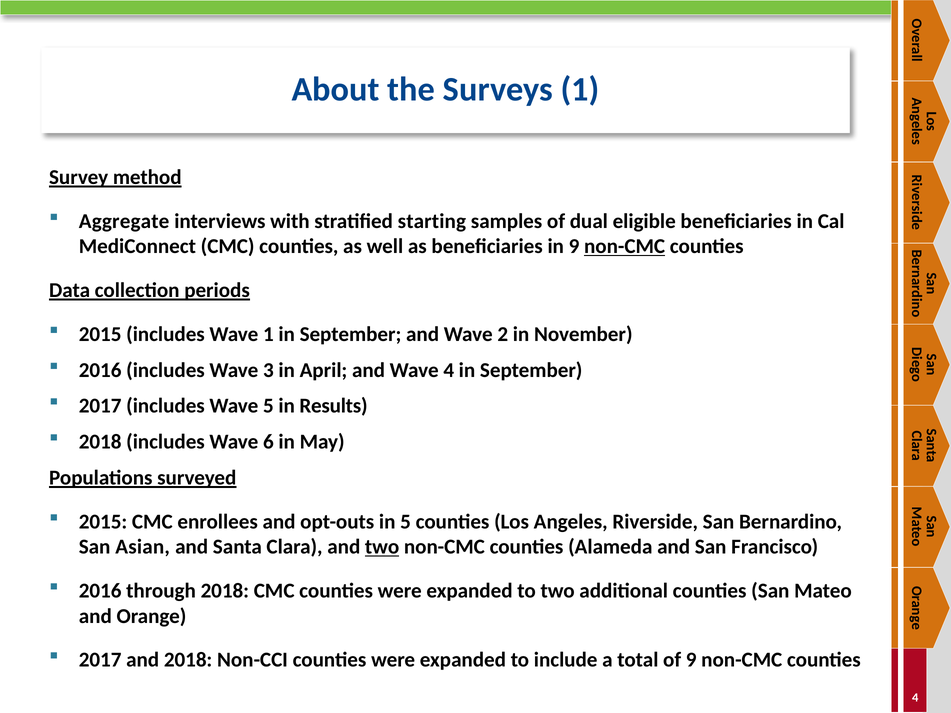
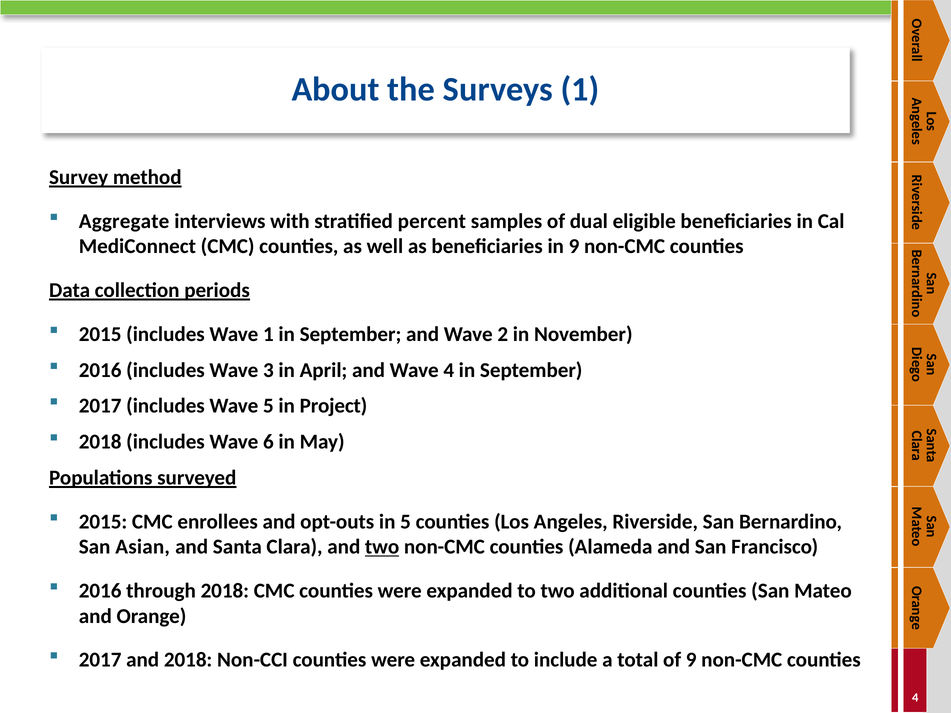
starting: starting -> percent (432, 221)
non-CMC underline: present -> none (625, 247)
Results: Results -> Project (333, 406)
